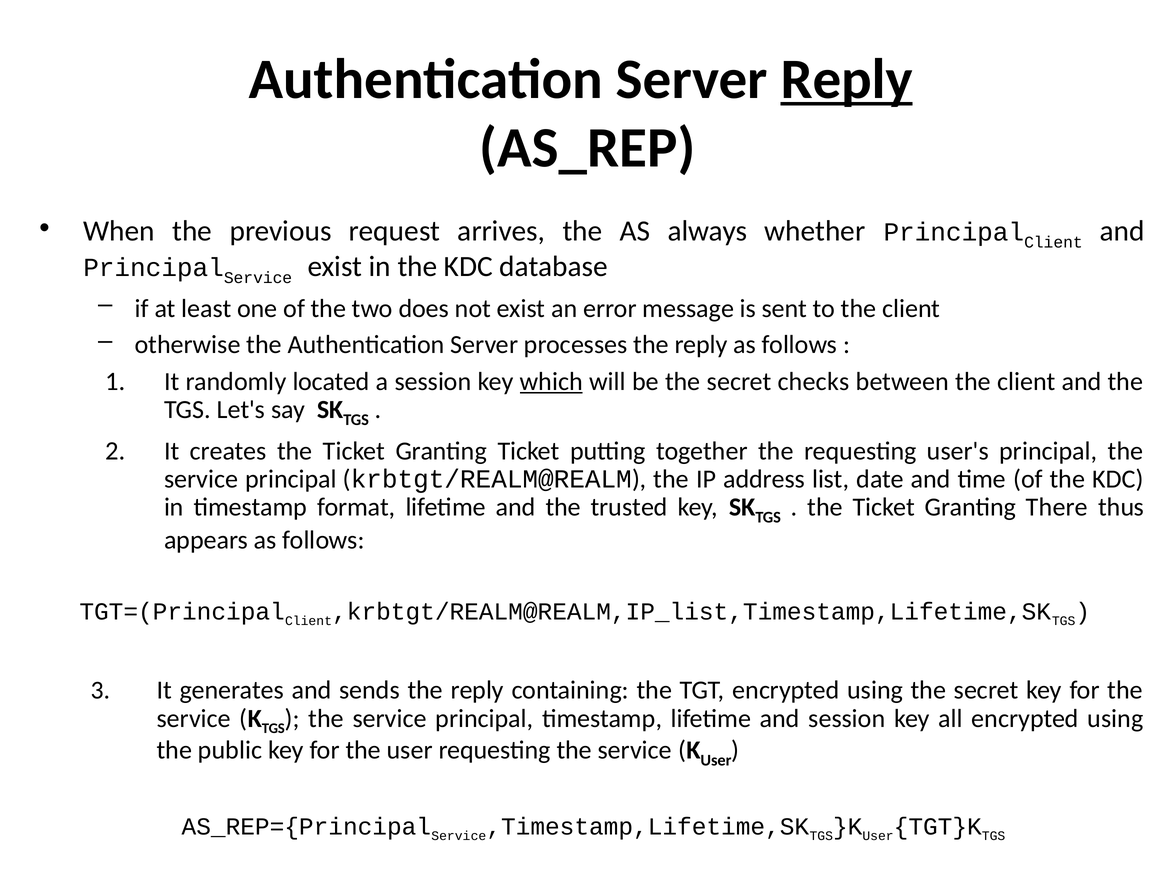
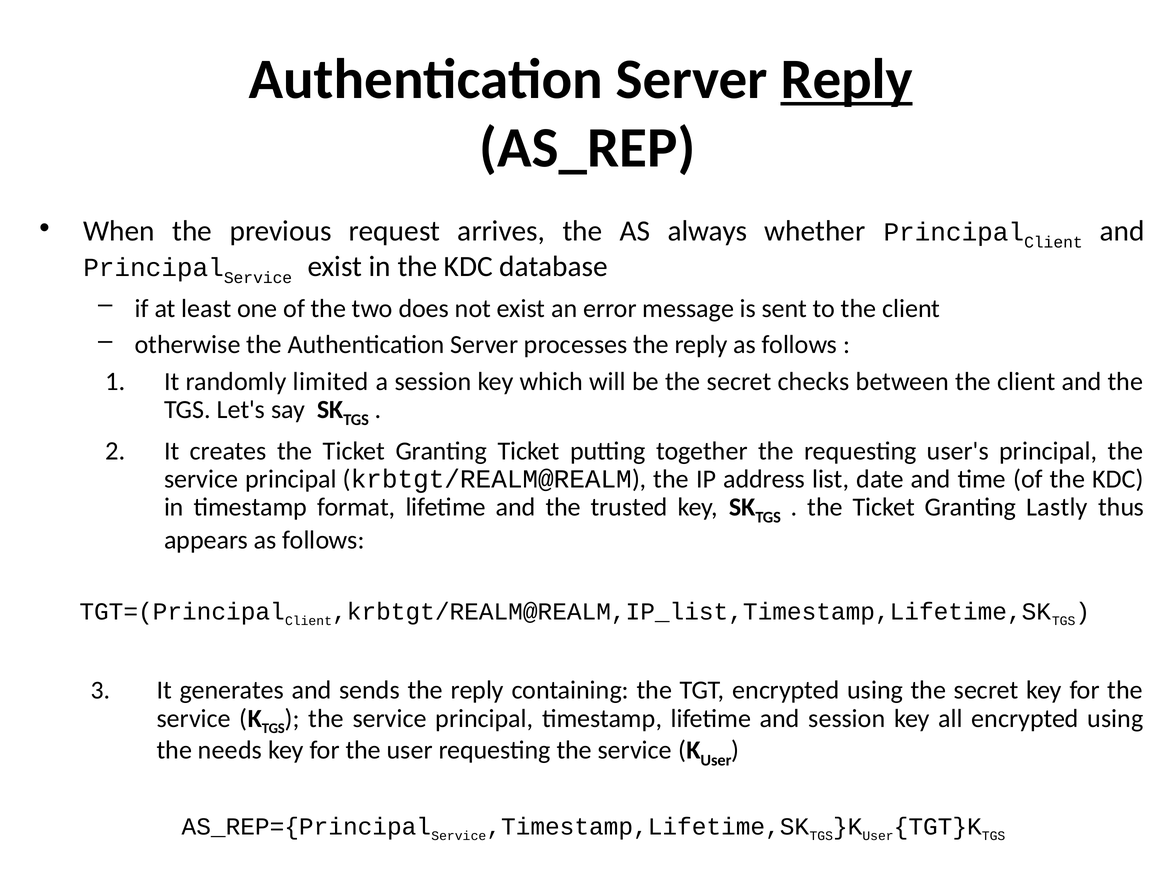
located: located -> limited (331, 382)
which underline: present -> none (551, 382)
There: There -> Lastly (1057, 507)
public: public -> needs (230, 751)
